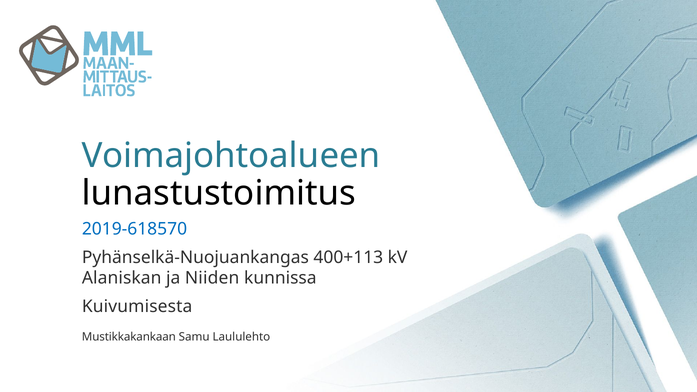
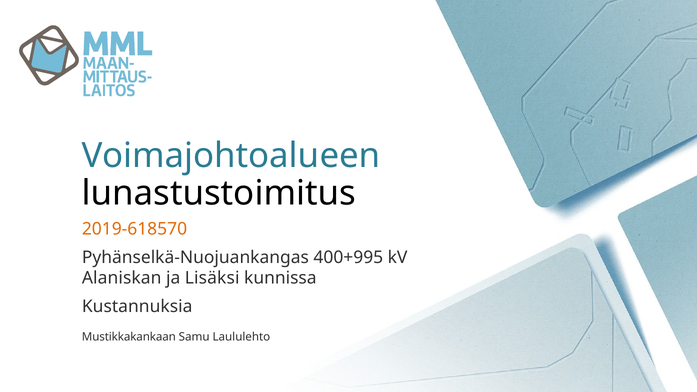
2019-618570 colour: blue -> orange (134, 229)
400+113: 400+113 -> 400+995 (348, 257)
Niiden: Niiden -> Lisäksi (212, 278)
Kuivumisesta: Kuivumisesta -> Kustannuksia (137, 306)
